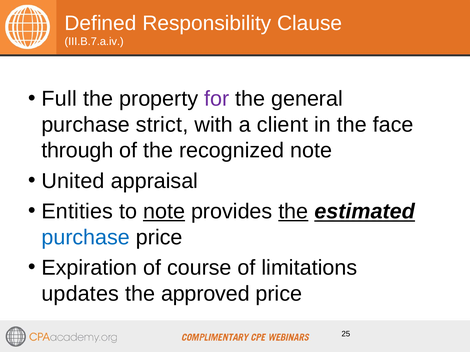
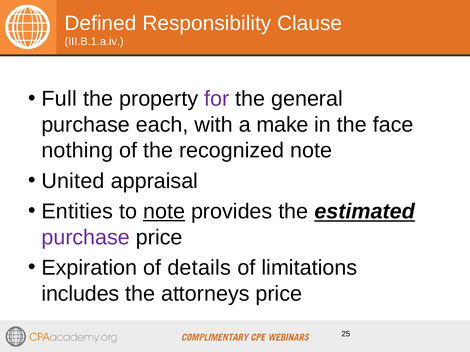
III.B.7.a.iv: III.B.7.a.iv -> III.B.1.a.iv (94, 42)
strict: strict -> each (162, 125)
client: client -> make (283, 125)
through: through -> nothing (77, 151)
the underline: present -> none (293, 212)
purchase colour: blue -> purple (86, 238)
course: course -> details (199, 268)
updates: updates -> includes (80, 294)
approved: approved -> attorneys (205, 294)
